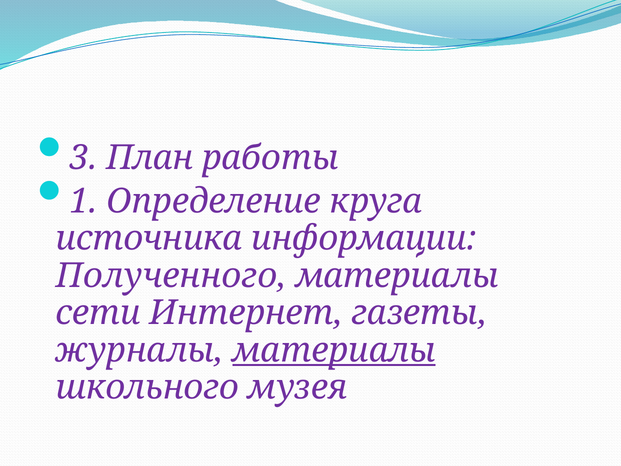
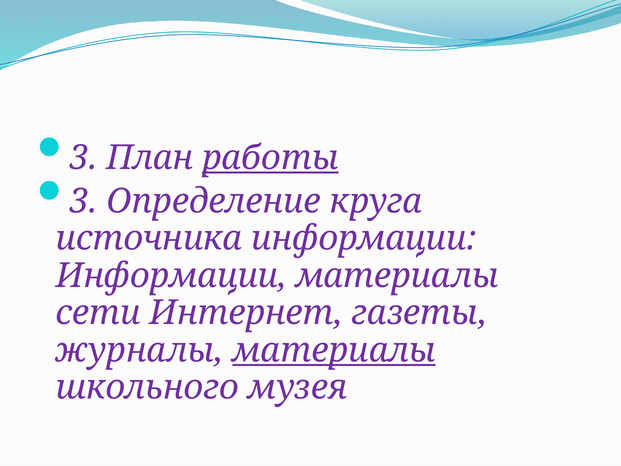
работы underline: none -> present (270, 158)
1: 1 -> 3 (83, 201)
Полученного: Полученного -> Информации (171, 276)
